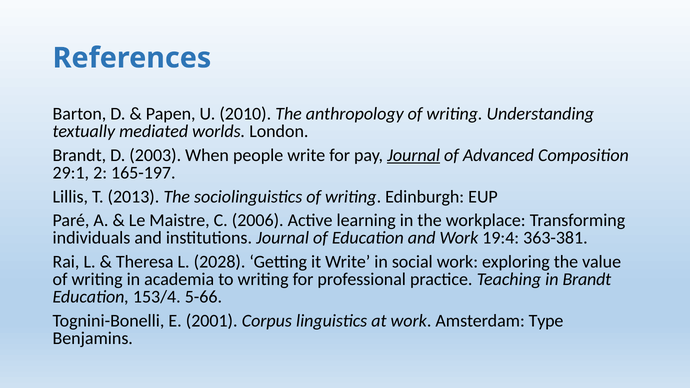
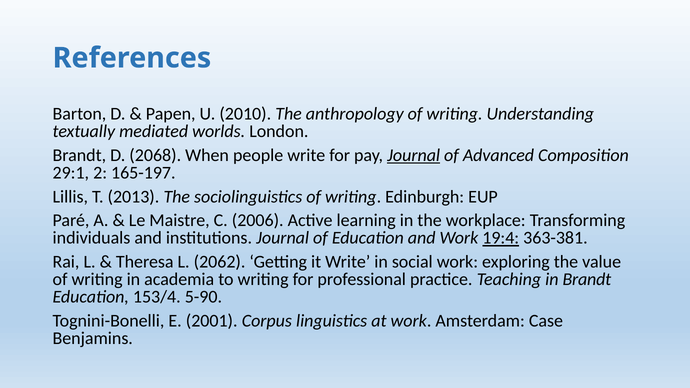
2003: 2003 -> 2068 (155, 155)
19:4 underline: none -> present (501, 238)
2028: 2028 -> 2062 (220, 262)
5-66: 5-66 -> 5-90 (203, 297)
Type: Type -> Case (546, 321)
